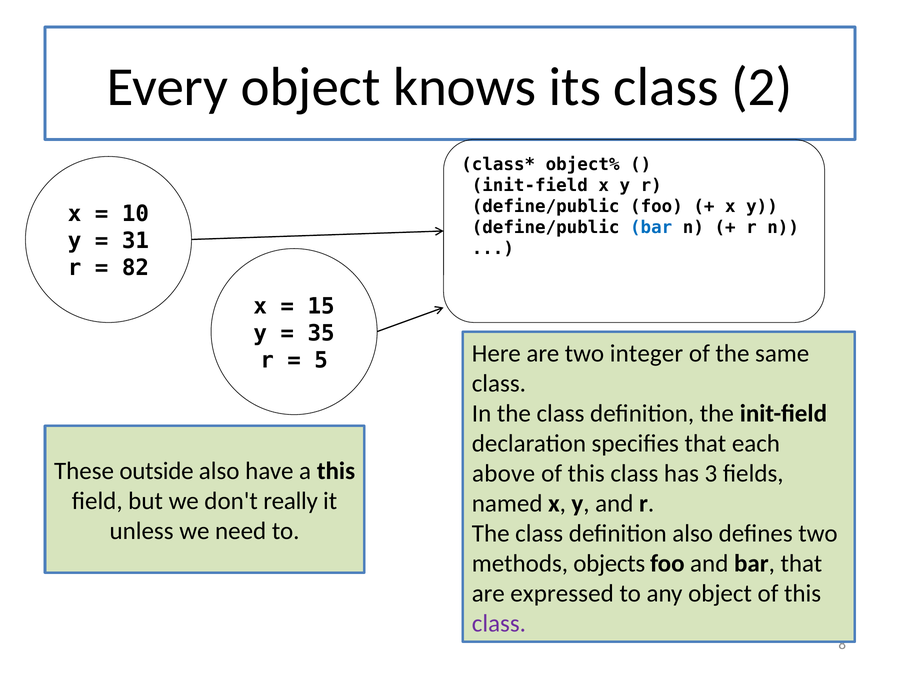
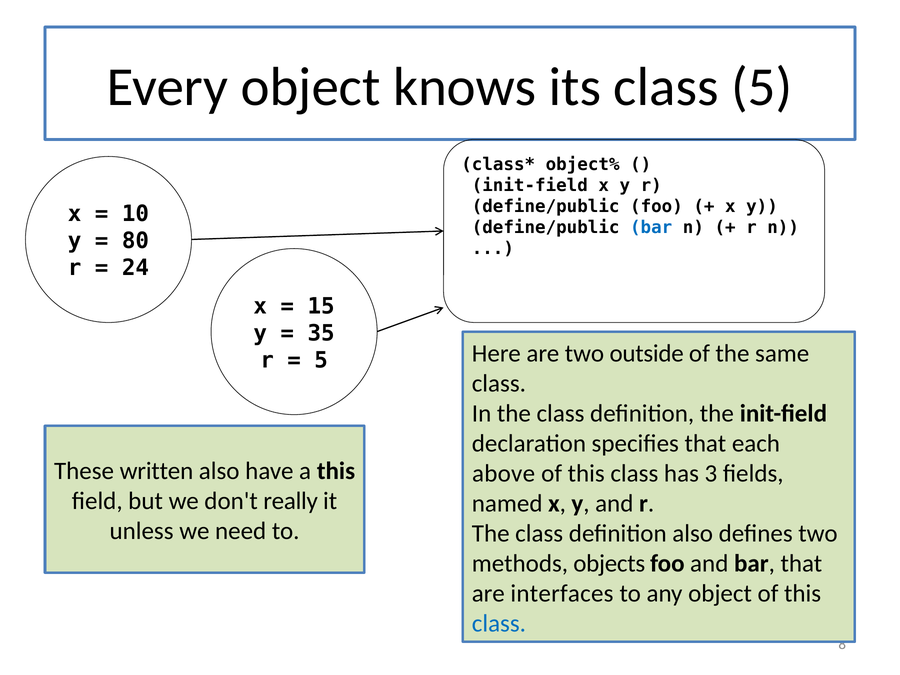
class 2: 2 -> 5 (762, 87)
31: 31 -> 80 (136, 241)
82: 82 -> 24 (136, 268)
integer: integer -> outside (647, 353)
outside: outside -> written (156, 471)
expressed: expressed -> interfaces (562, 593)
class colour: purple -> blue (499, 623)
